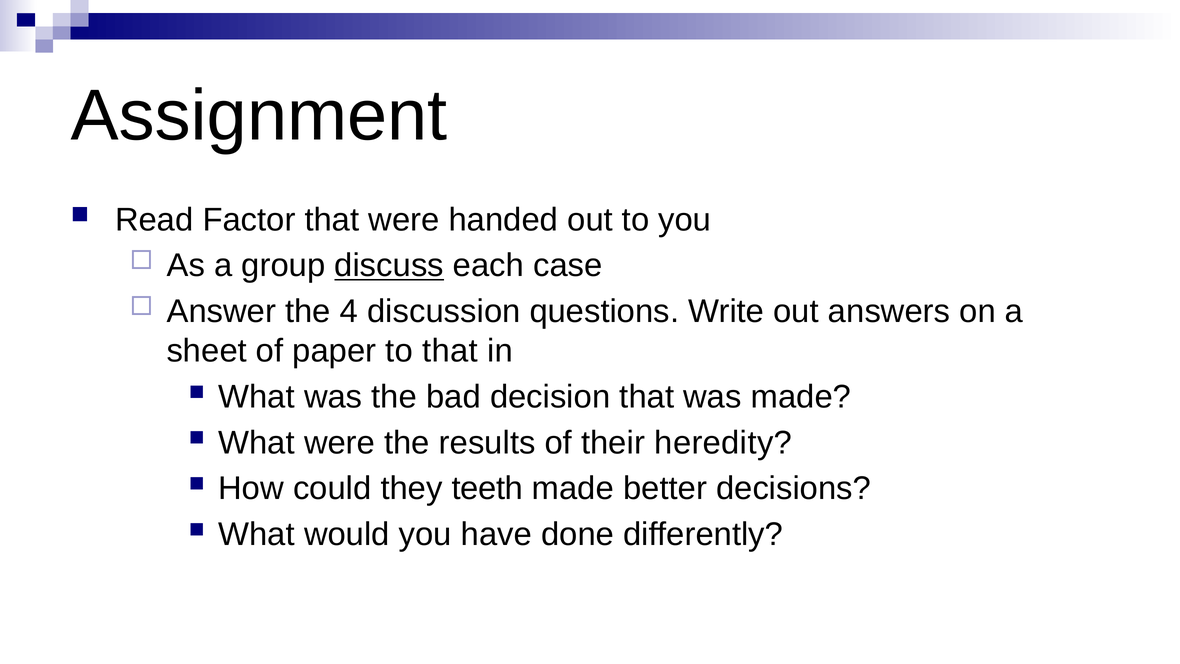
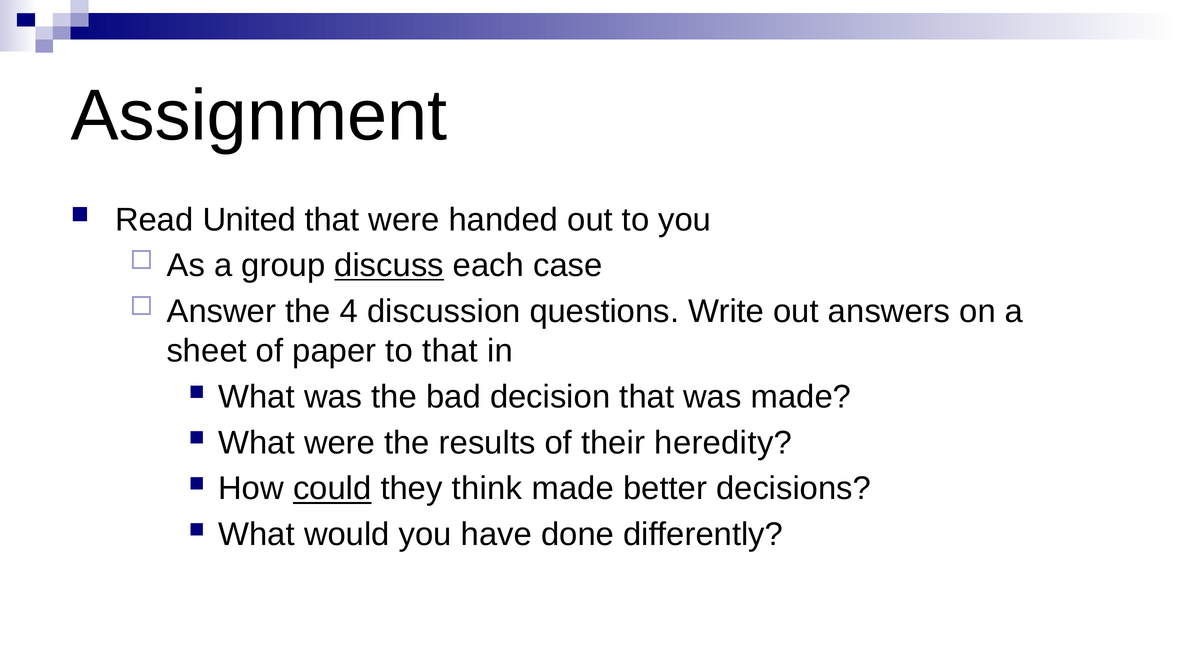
Factor: Factor -> United (249, 220)
could underline: none -> present (332, 488)
teeth: teeth -> think (487, 488)
